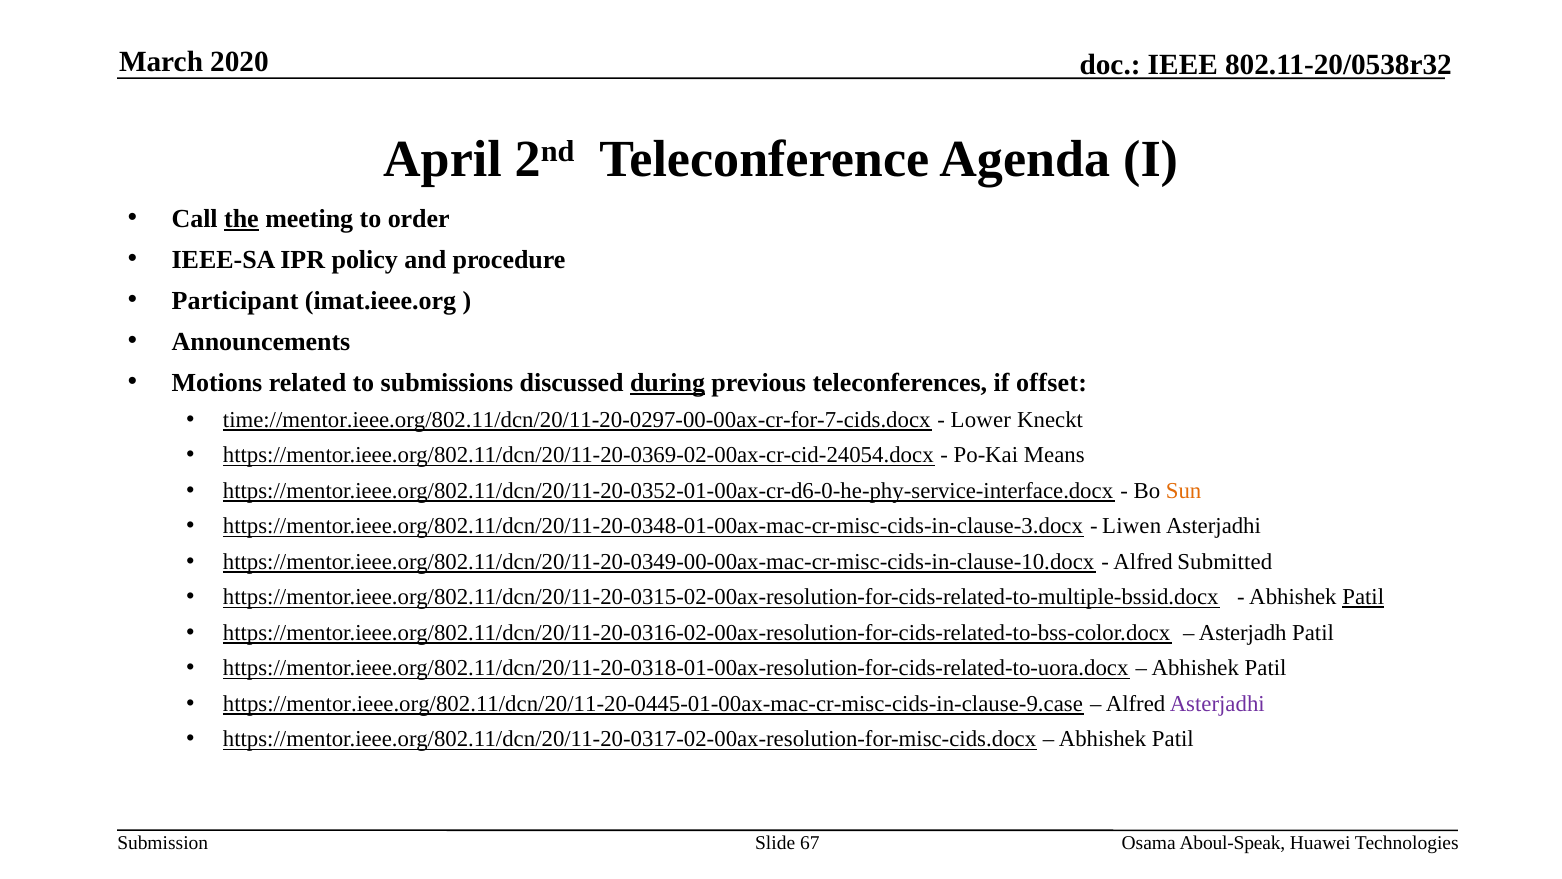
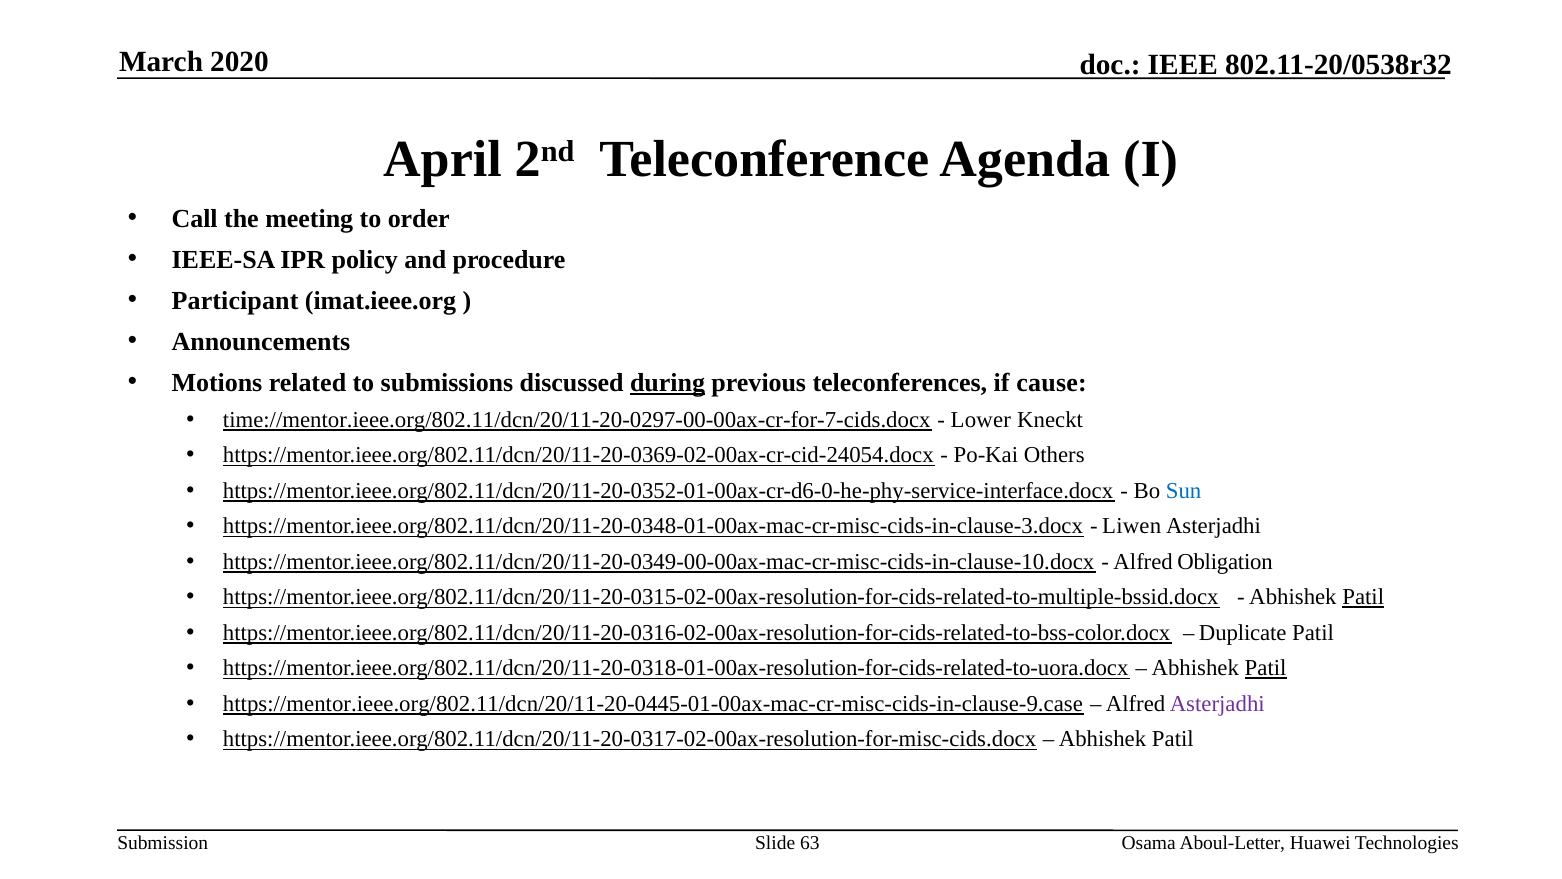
the underline: present -> none (241, 219)
offset: offset -> cause (1052, 383)
Means: Means -> Others (1054, 455)
Sun colour: orange -> blue (1184, 491)
Submitted: Submitted -> Obligation (1225, 562)
Asterjadh: Asterjadh -> Duplicate (1243, 633)
Patil underline: none -> present (1266, 668)
67: 67 -> 63 (810, 843)
Aboul-Speak: Aboul-Speak -> Aboul-Letter (1232, 843)
